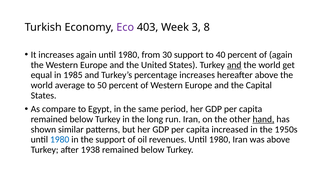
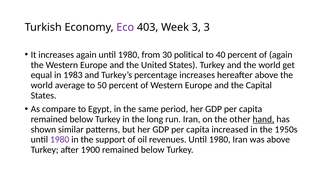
3 8: 8 -> 3 (207, 27)
30 support: support -> political (189, 55)
and underline: present -> none (234, 65)
1985: 1985 -> 1983 (73, 75)
1980 colour: blue -> purple (60, 140)
1938: 1938 -> 1900 (90, 150)
